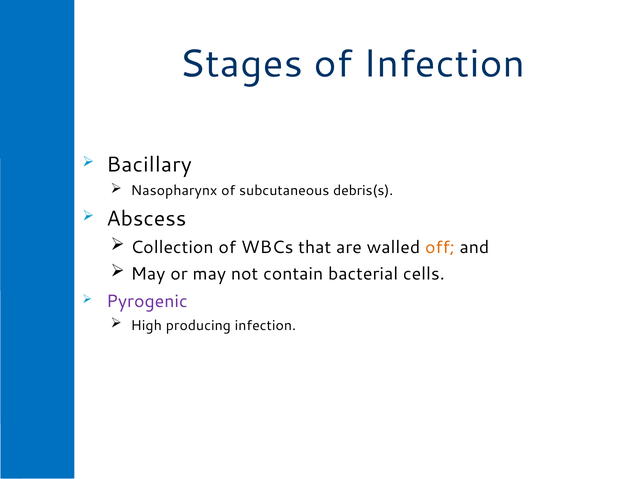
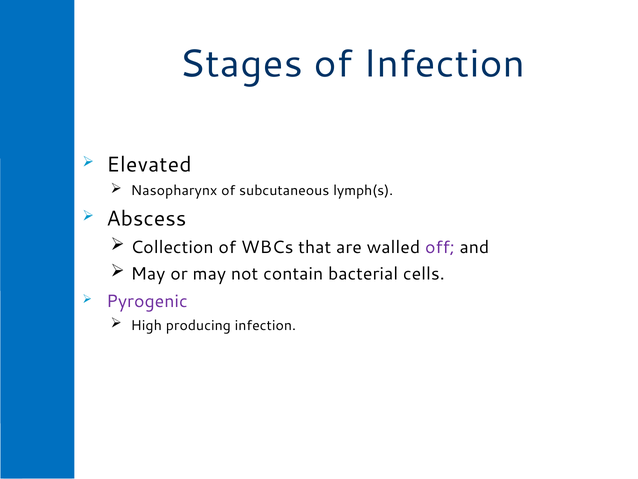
Bacillary: Bacillary -> Elevated (149, 164)
debris(s: debris(s -> lymph(s (363, 191)
off colour: orange -> purple (440, 247)
